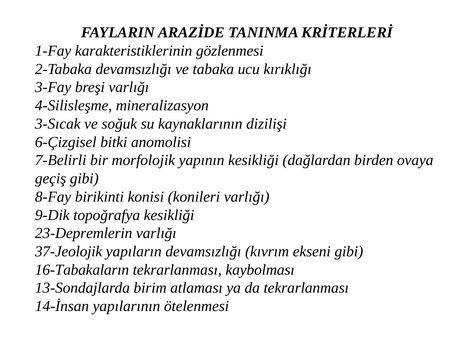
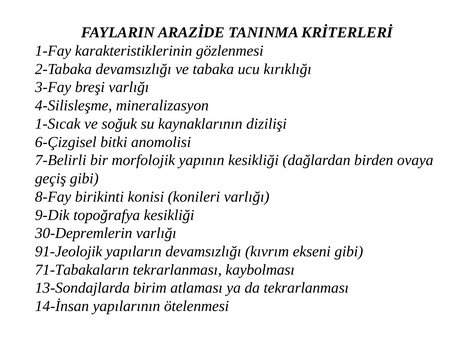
3-Sıcak: 3-Sıcak -> 1-Sıcak (58, 124)
23-Depremlerin: 23-Depremlerin -> 30-Depremlerin (84, 233)
37-Jeolojik: 37-Jeolojik -> 91-Jeolojik (69, 251)
16-Tabakaların: 16-Tabakaların -> 71-Tabakaların (82, 270)
